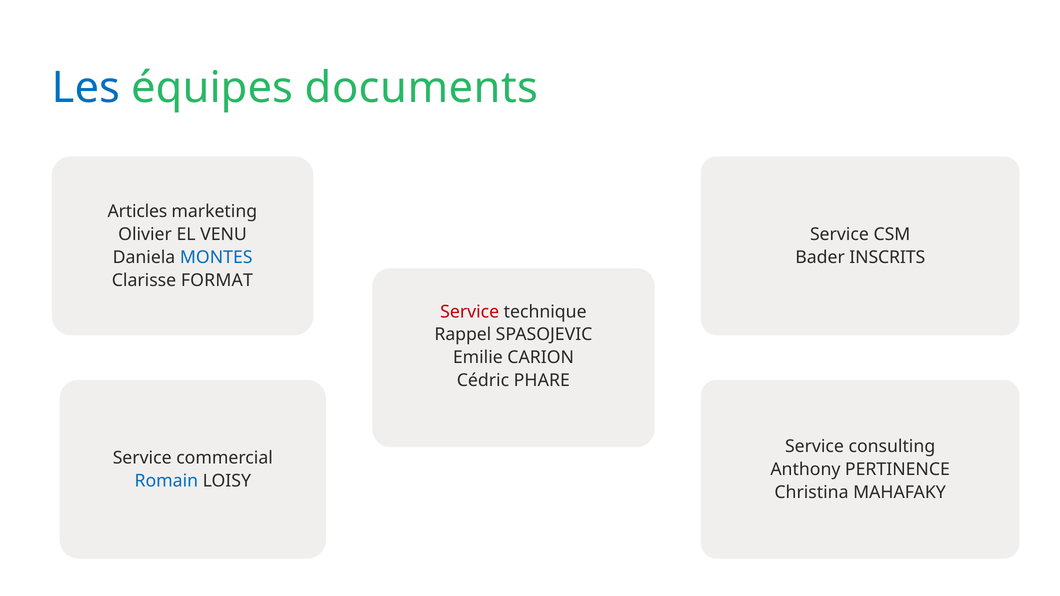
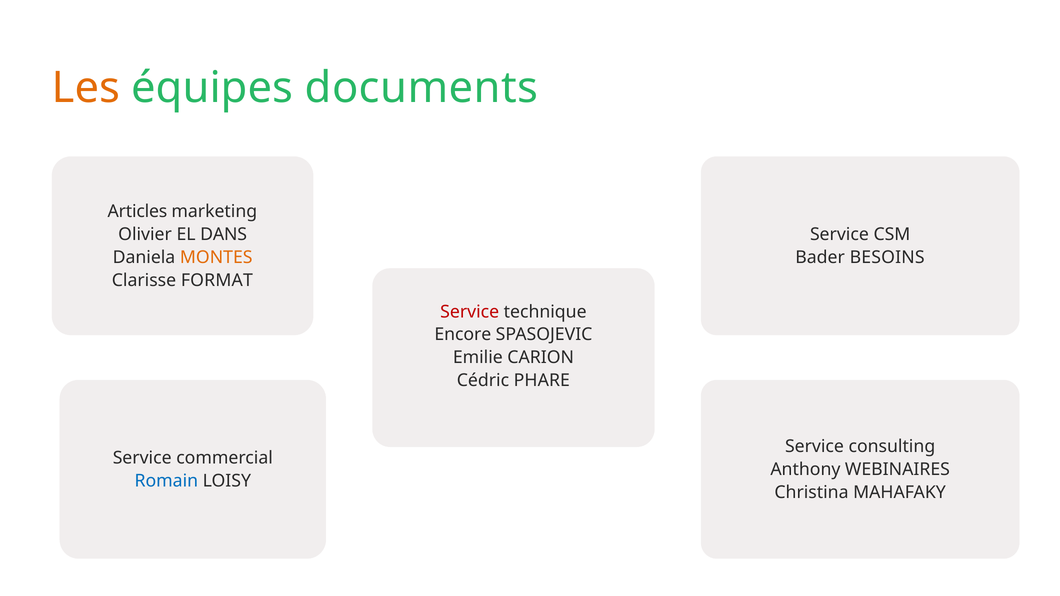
Les colour: blue -> orange (86, 88)
VENU: VENU -> DANS (224, 234)
MONTES colour: blue -> orange (216, 257)
INSCRITS: INSCRITS -> BESOINS (887, 257)
Rappel: Rappel -> Encore (463, 335)
PERTINENCE: PERTINENCE -> WEBINAIRES (897, 470)
